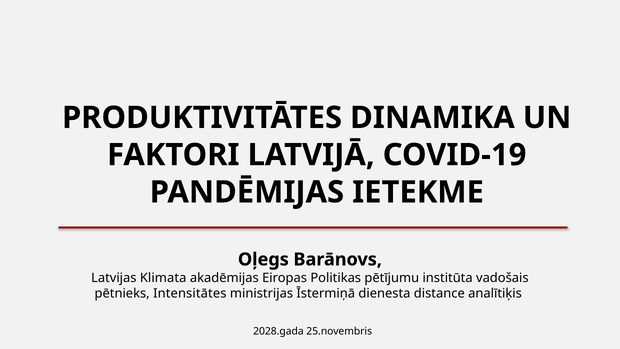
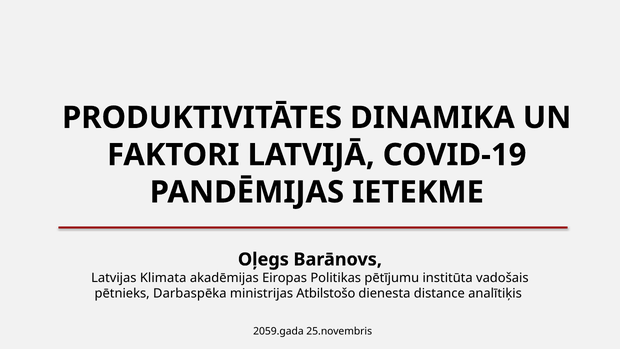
Intensitātes: Intensitātes -> Darbaspēka (190, 293)
Īstermiņā: Īstermiņā -> Atbilstošo (326, 293)
2028.gada: 2028.gada -> 2059.gada (278, 331)
